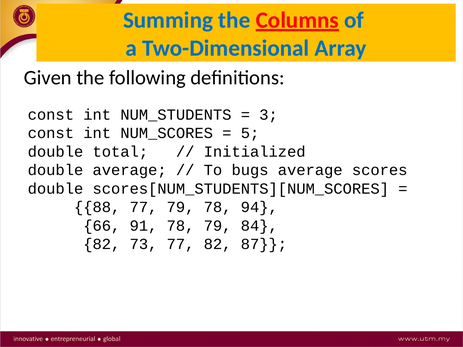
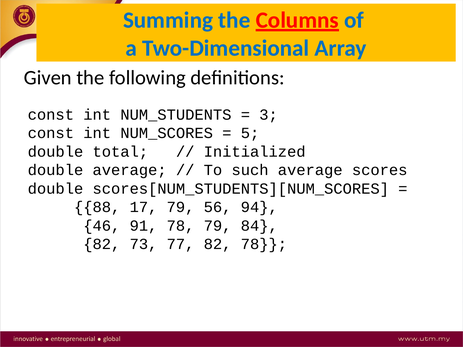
bugs: bugs -> such (250, 170)
88 77: 77 -> 17 (143, 207)
79 78: 78 -> 56 (218, 207)
66: 66 -> 46 (102, 226)
82 87: 87 -> 78 (264, 244)
